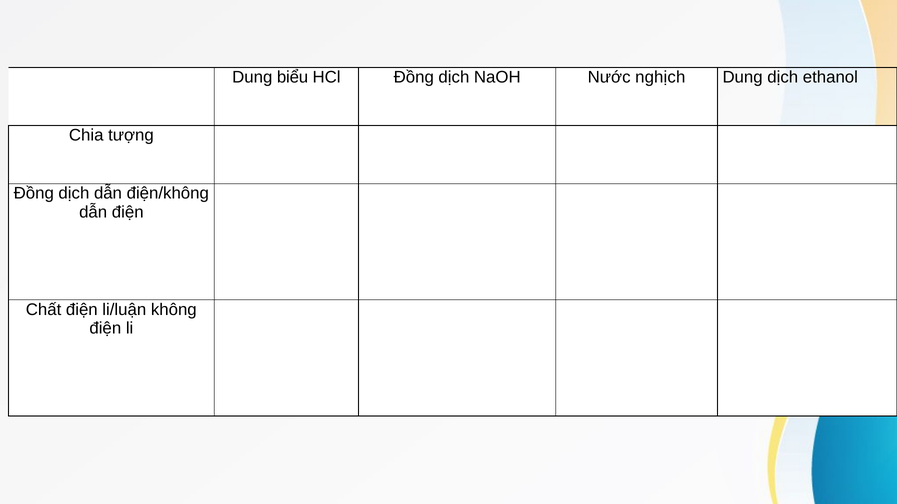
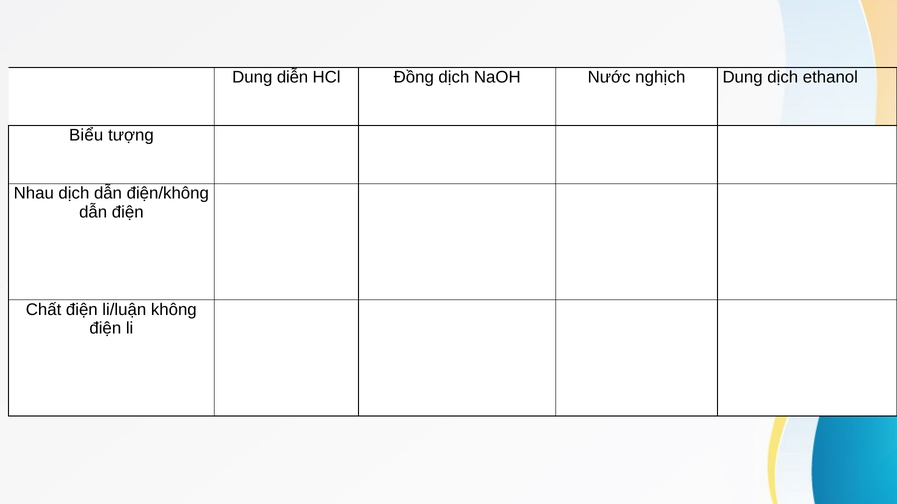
biểu: biểu -> diễn (293, 77)
Chia: Chia -> Biểu (86, 135)
Đồng: Đồng -> Nhau (34, 194)
